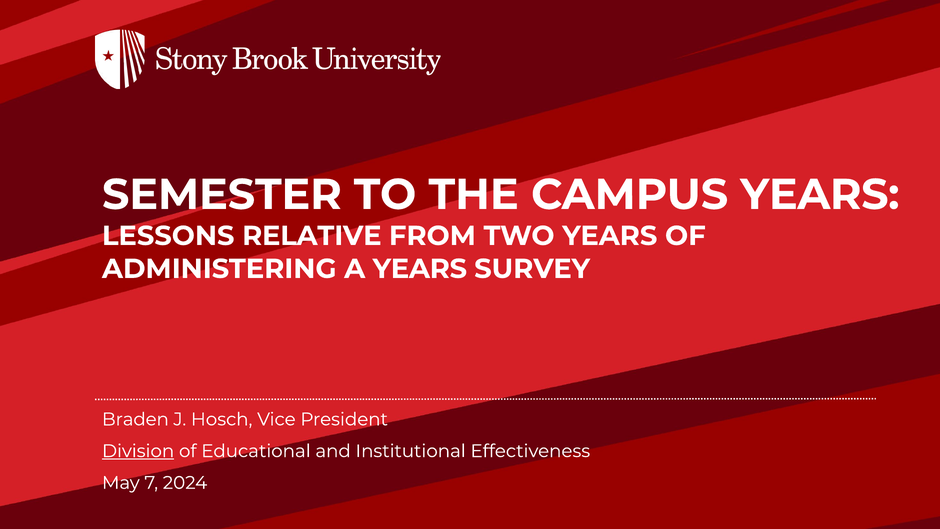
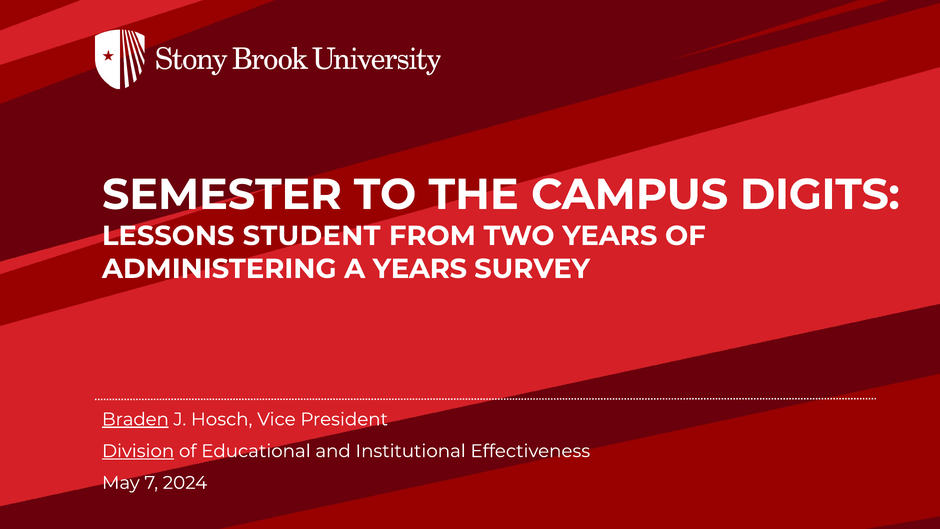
CAMPUS YEARS: YEARS -> DIGITS (820, 195)
RELATIVE: RELATIVE -> STUDENT (312, 236)
Braden underline: none -> present (135, 419)
